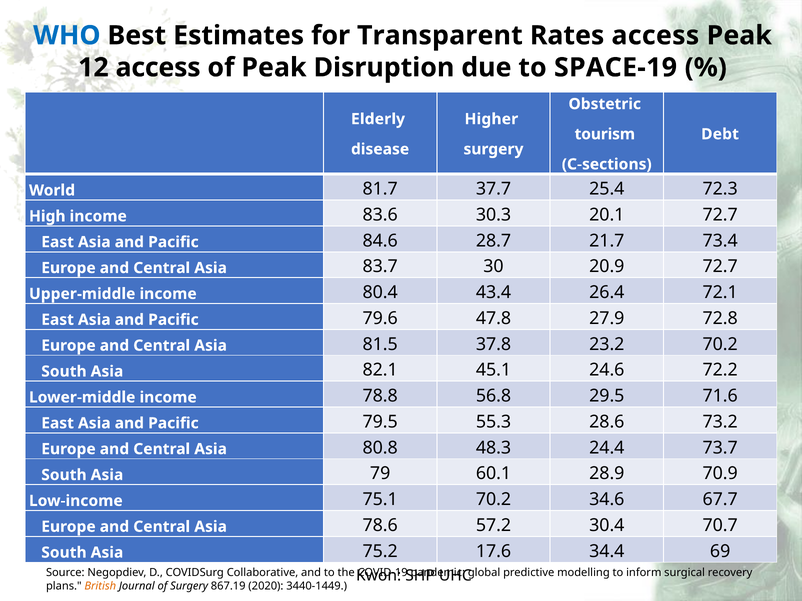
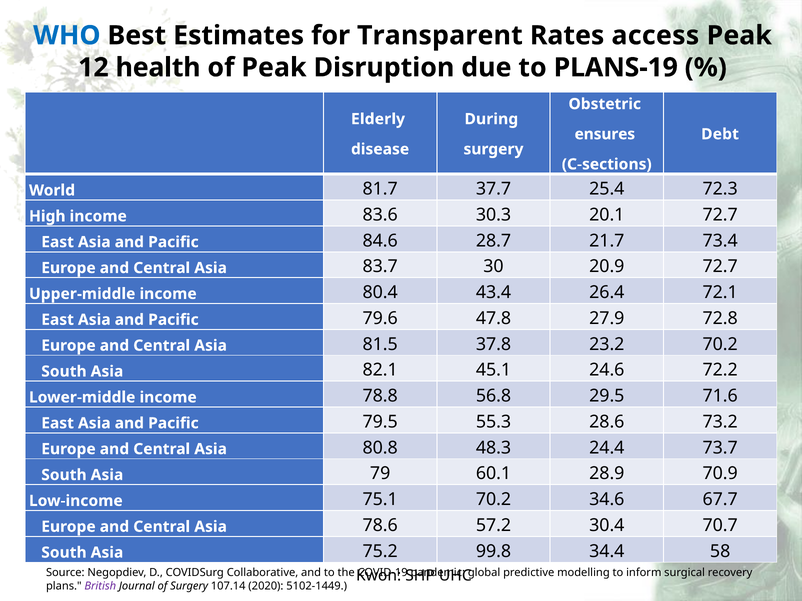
12 access: access -> health (158, 68)
SPACE-19: SPACE-19 -> PLANS-19 (616, 68)
Higher: Higher -> During (491, 119)
tourism: tourism -> ensures (605, 134)
17.6: 17.6 -> 99.8 (494, 552)
69: 69 -> 58 (720, 552)
British colour: orange -> purple (100, 586)
867.19: 867.19 -> 107.14 (228, 586)
3440-1449: 3440-1449 -> 5102-1449 (317, 586)
